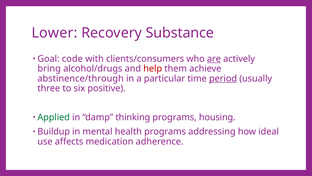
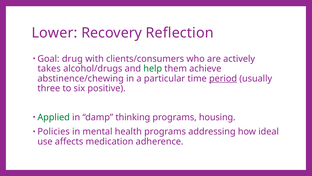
Substance: Substance -> Reflection (180, 33)
code: code -> drug (72, 59)
are underline: present -> none (214, 59)
bring: bring -> takes (49, 69)
help colour: red -> green (153, 69)
abstinence/through: abstinence/through -> abstinence/chewing (81, 78)
Buildup: Buildup -> Policies (54, 131)
